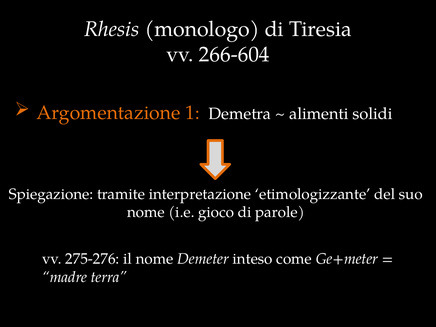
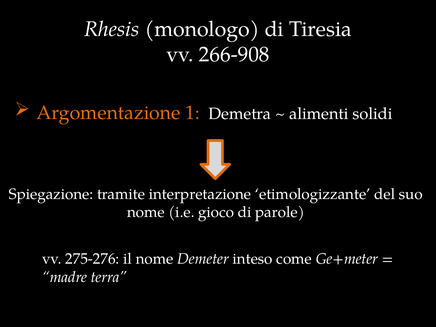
266-604: 266-604 -> 266-908 (234, 55)
